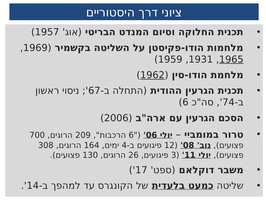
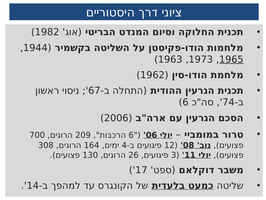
1957: 1957 -> 1982 (47, 32)
1969: 1969 -> 1944 (35, 48)
1959: 1959 -> 1963 (170, 59)
1931: 1931 -> 1973 (201, 59)
1962 underline: present -> none (152, 75)
